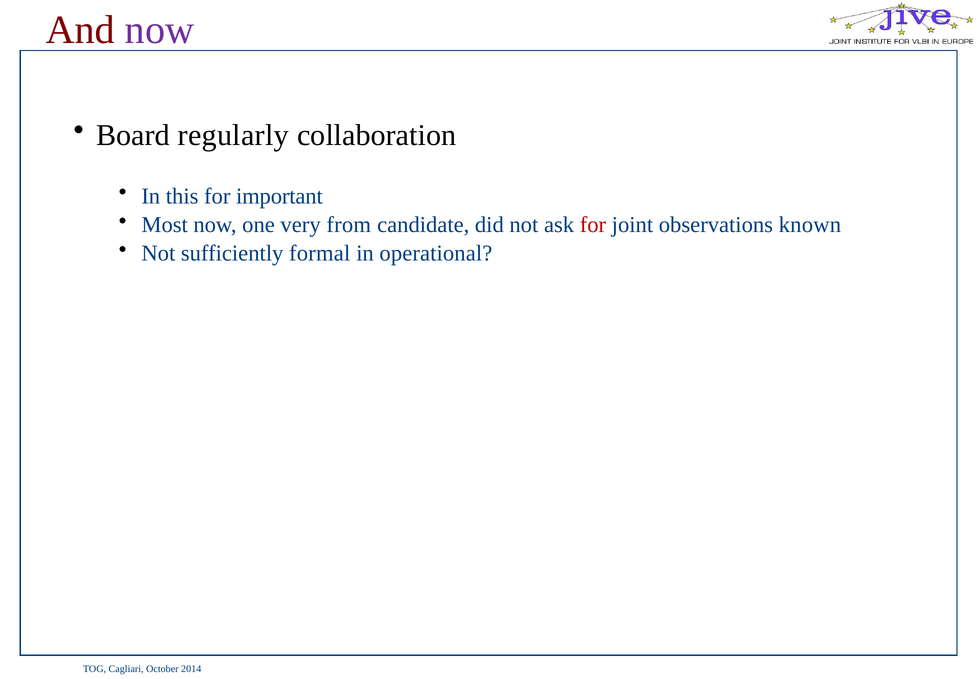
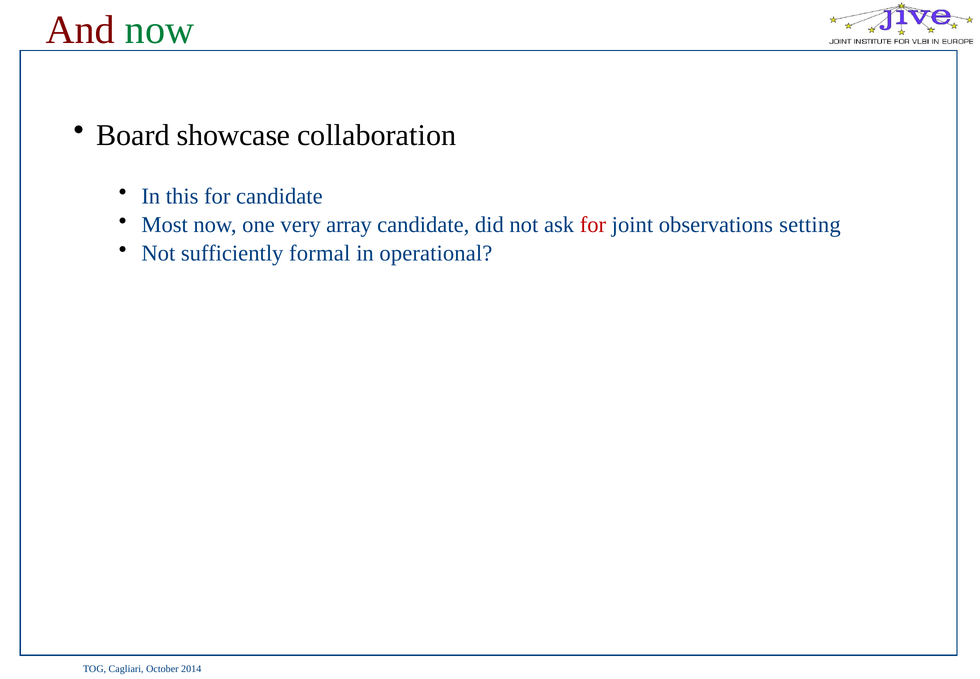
now colour: purple -> green (160, 30)
regularly: regularly -> showcase (234, 135)
for important: important -> candidate (279, 196)
from: from -> array (349, 225)
known: known -> setting (810, 225)
